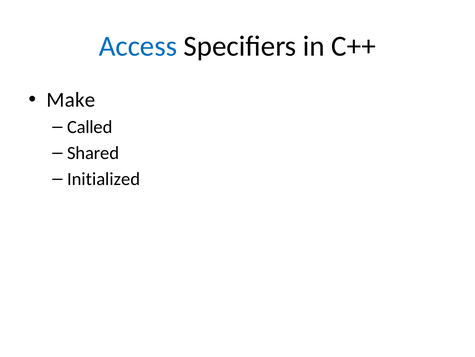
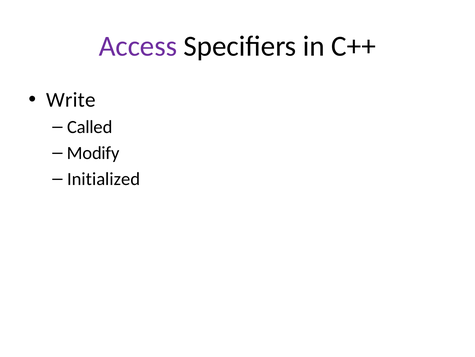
Access colour: blue -> purple (138, 46)
Make: Make -> Write (71, 100)
Shared: Shared -> Modify (93, 153)
